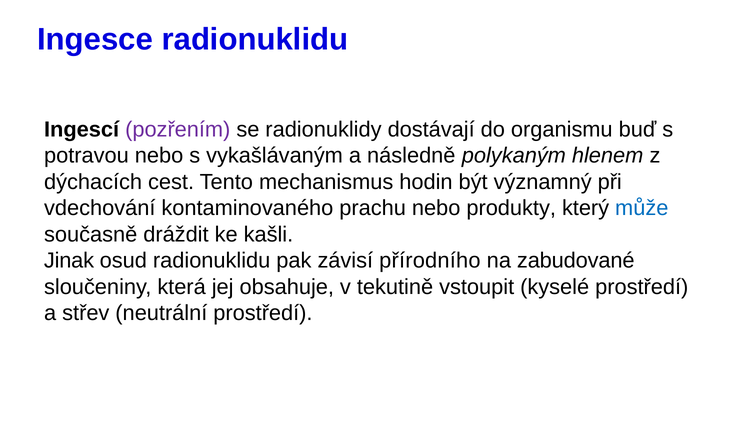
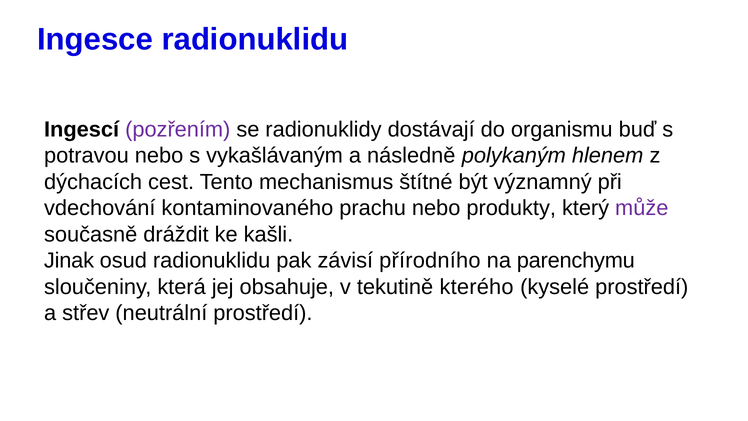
hodin: hodin -> štítné (426, 182)
může colour: blue -> purple (642, 208)
zabudované: zabudované -> parenchymu (576, 260)
vstoupit: vstoupit -> kterého (477, 287)
